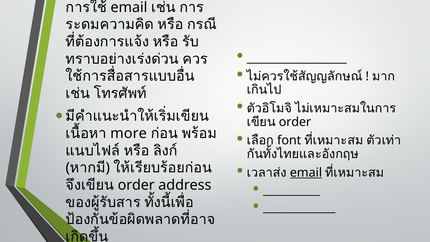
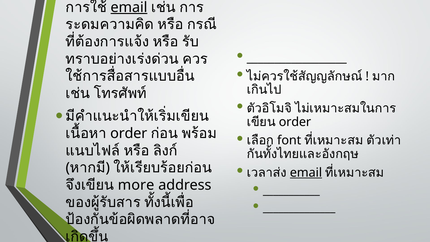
email underline: none -> present (129, 7)
more: more -> order (129, 133)
order: order -> more (136, 185)
